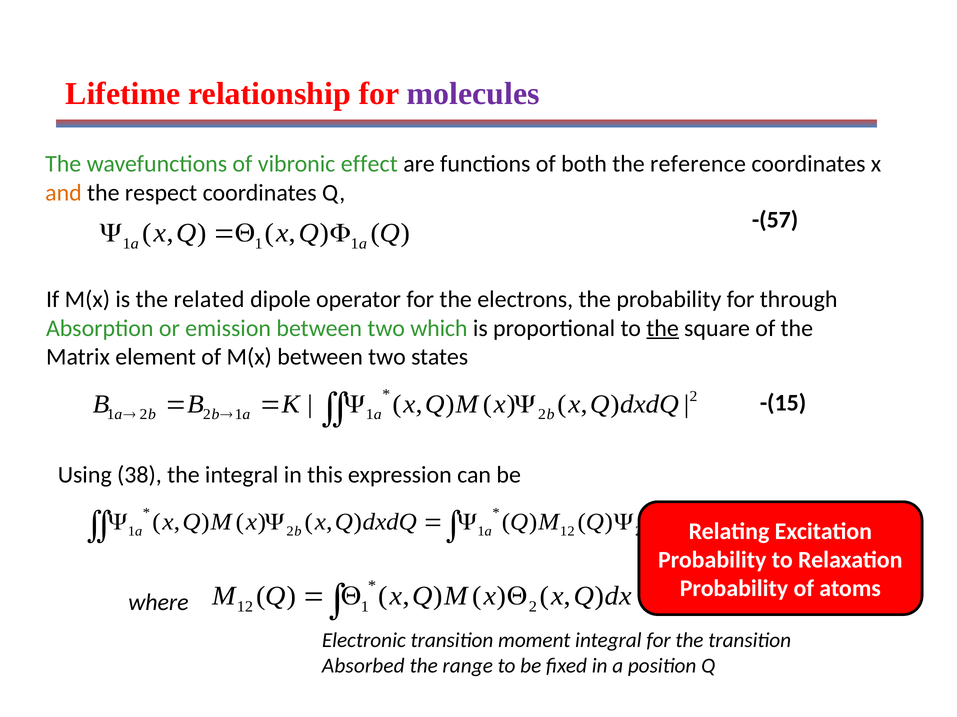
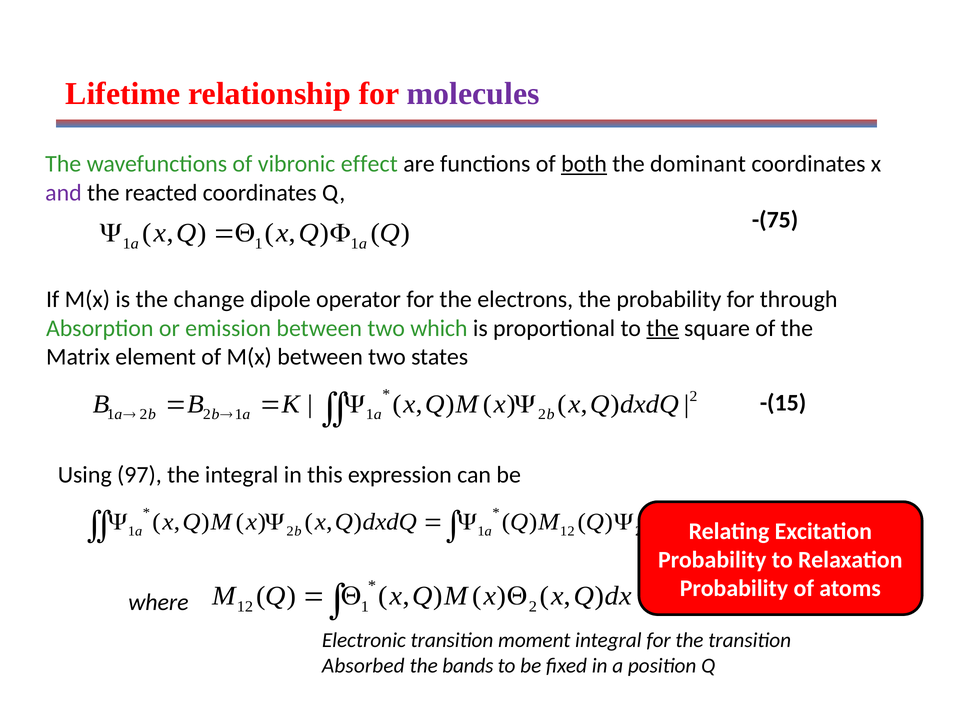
both underline: none -> present (584, 164)
reference: reference -> dominant (698, 164)
and colour: orange -> purple (63, 193)
respect: respect -> reacted (161, 193)
-(57: -(57 -> -(75 (775, 220)
related: related -> change (209, 300)
38: 38 -> 97 (139, 475)
range: range -> bands (468, 666)
